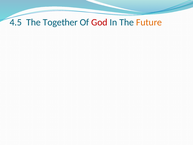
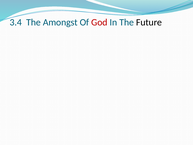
4.5: 4.5 -> 3.4 (16, 22)
Together: Together -> Amongst (60, 22)
Future colour: orange -> black (149, 22)
